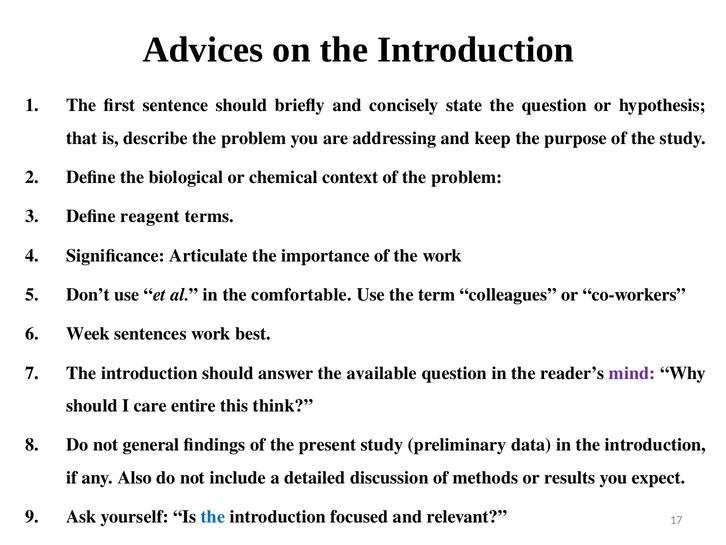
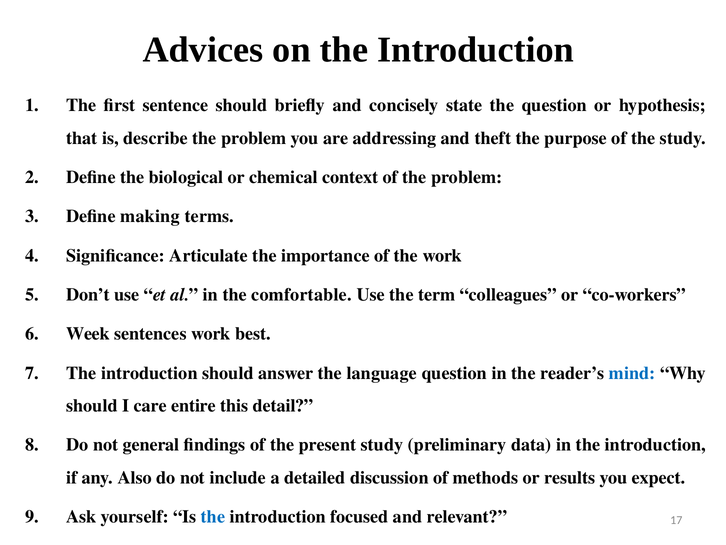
keep: keep -> theft (493, 138)
reagent: reagent -> making (150, 216)
available: available -> language (382, 373)
mind colour: purple -> blue (632, 373)
think: think -> detail (283, 405)
